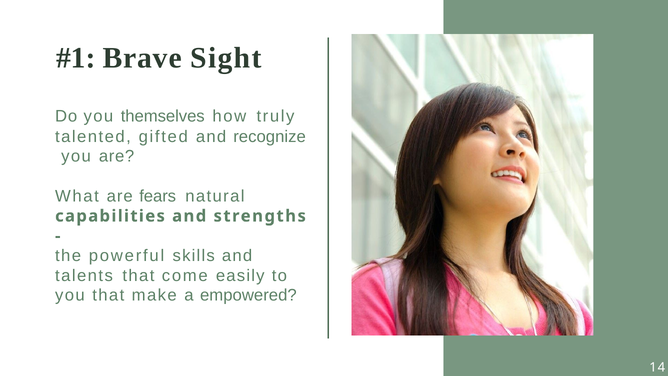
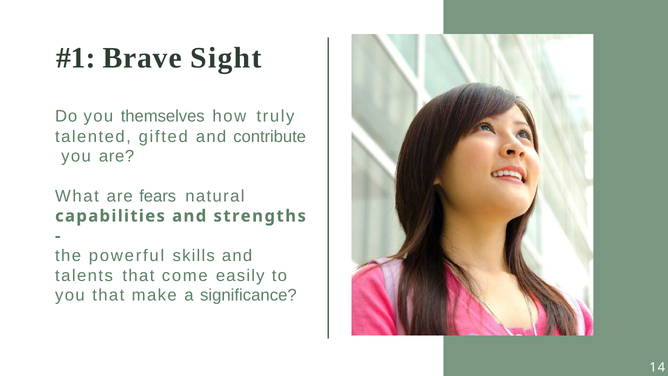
recognize: recognize -> contribute (270, 136)
empowered: empowered -> significance (248, 295)
